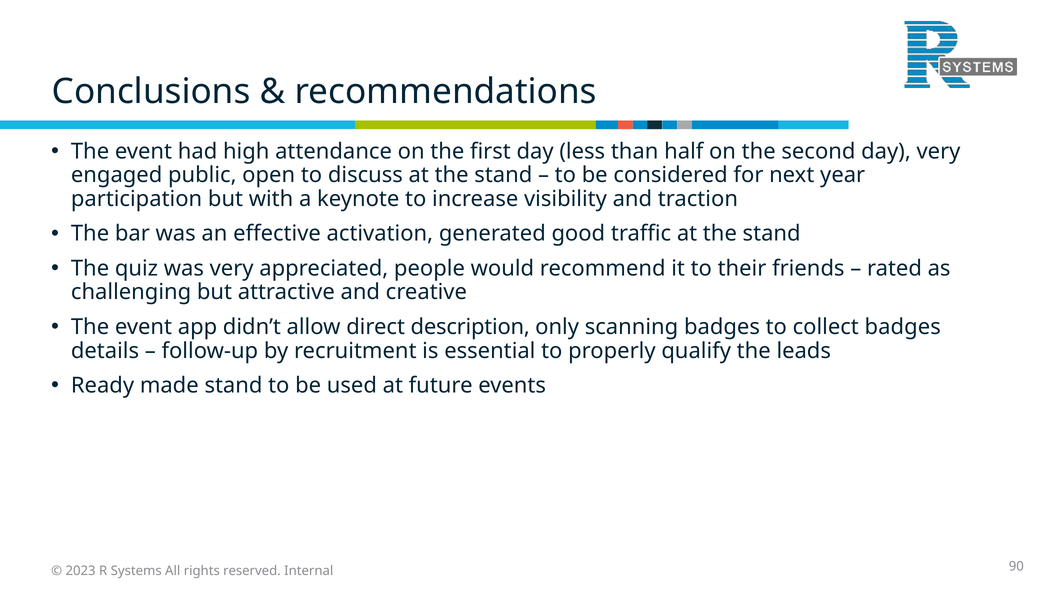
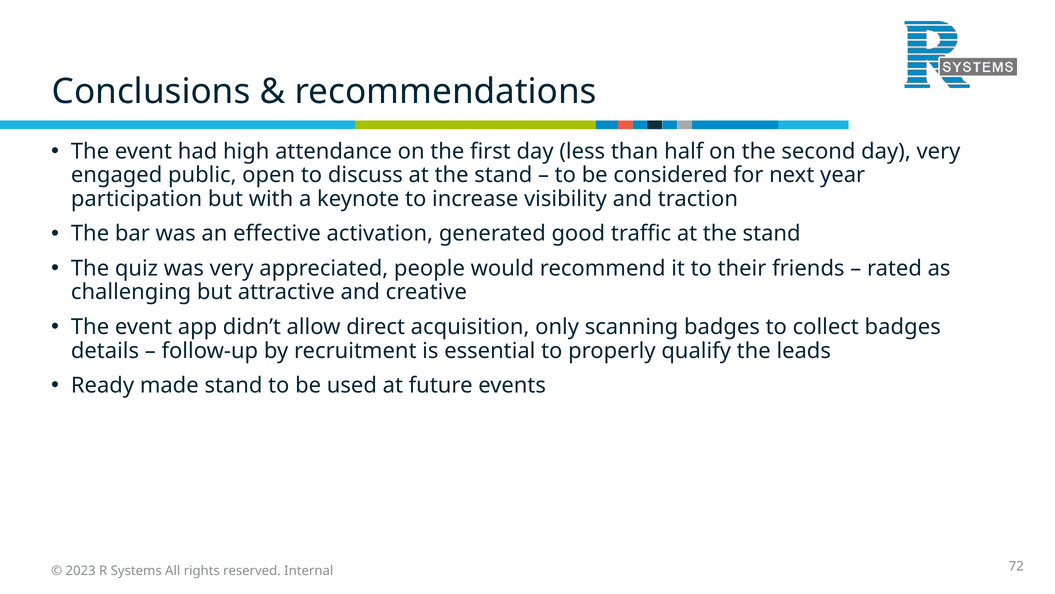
description: description -> acquisition (470, 327)
90: 90 -> 72 (1016, 566)
